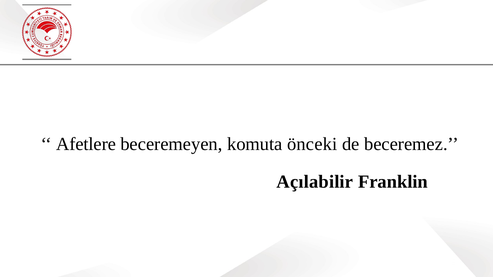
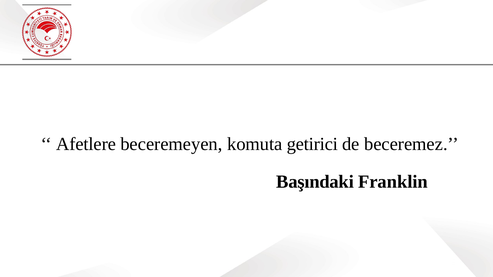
önceki: önceki -> getirici (312, 144)
Açılabilir: Açılabilir -> Başındaki (315, 182)
